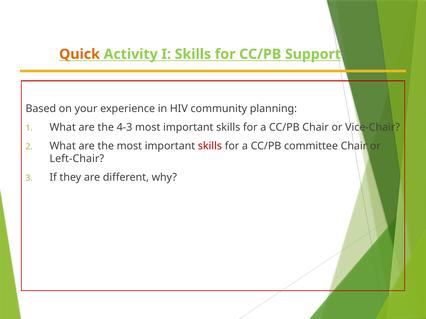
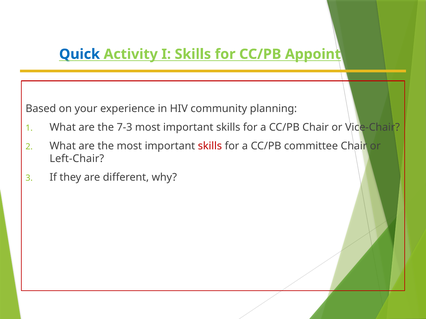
Quick colour: orange -> blue (80, 54)
Support: Support -> Appoint (313, 54)
4-3: 4-3 -> 7-3 (124, 128)
